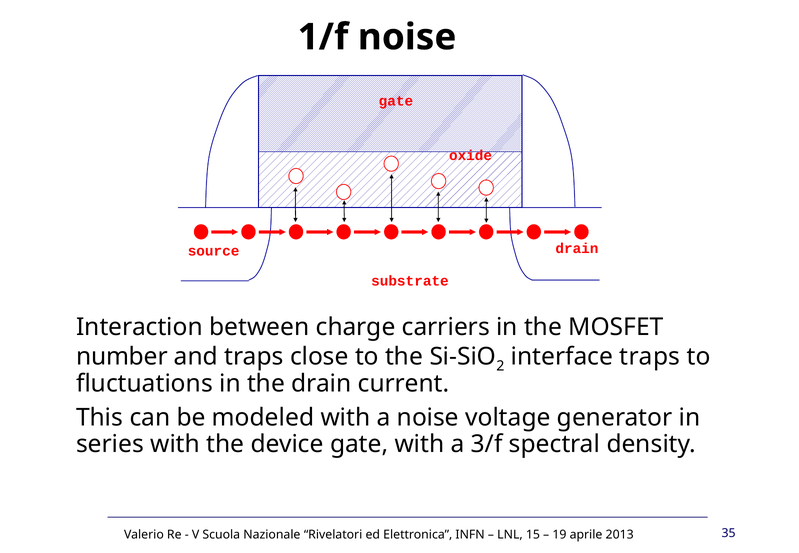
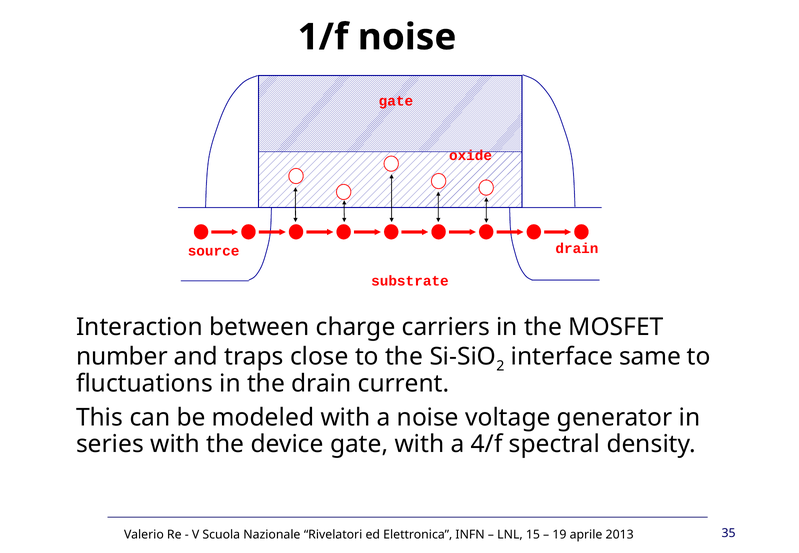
interface traps: traps -> same (650, 357)
3/f: 3/f -> 4/f (487, 444)
